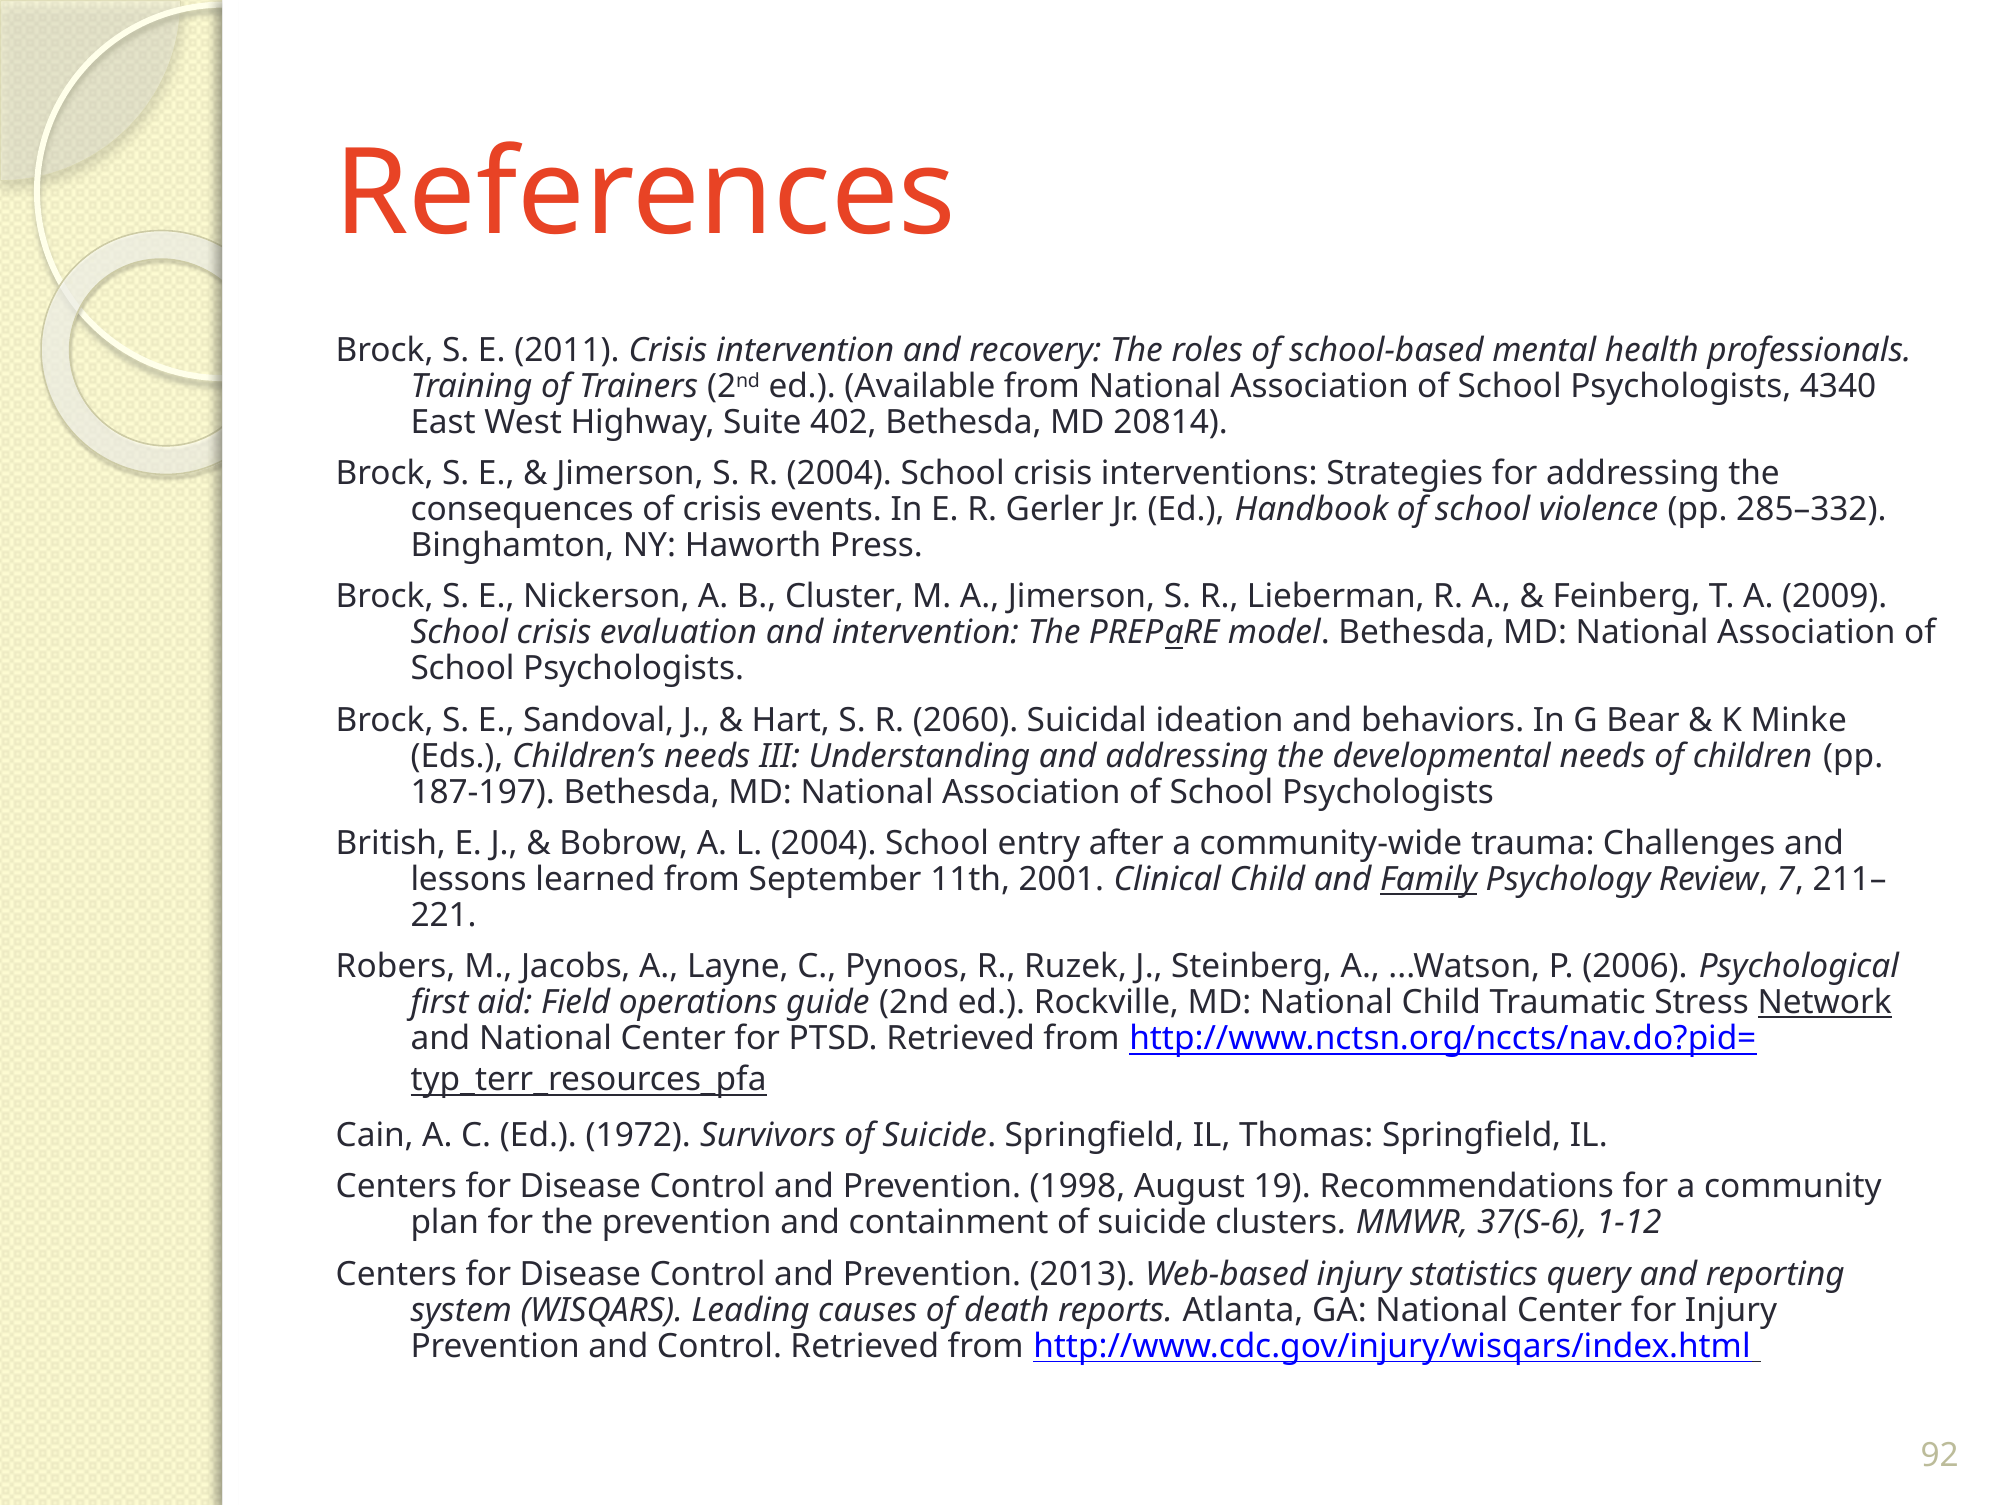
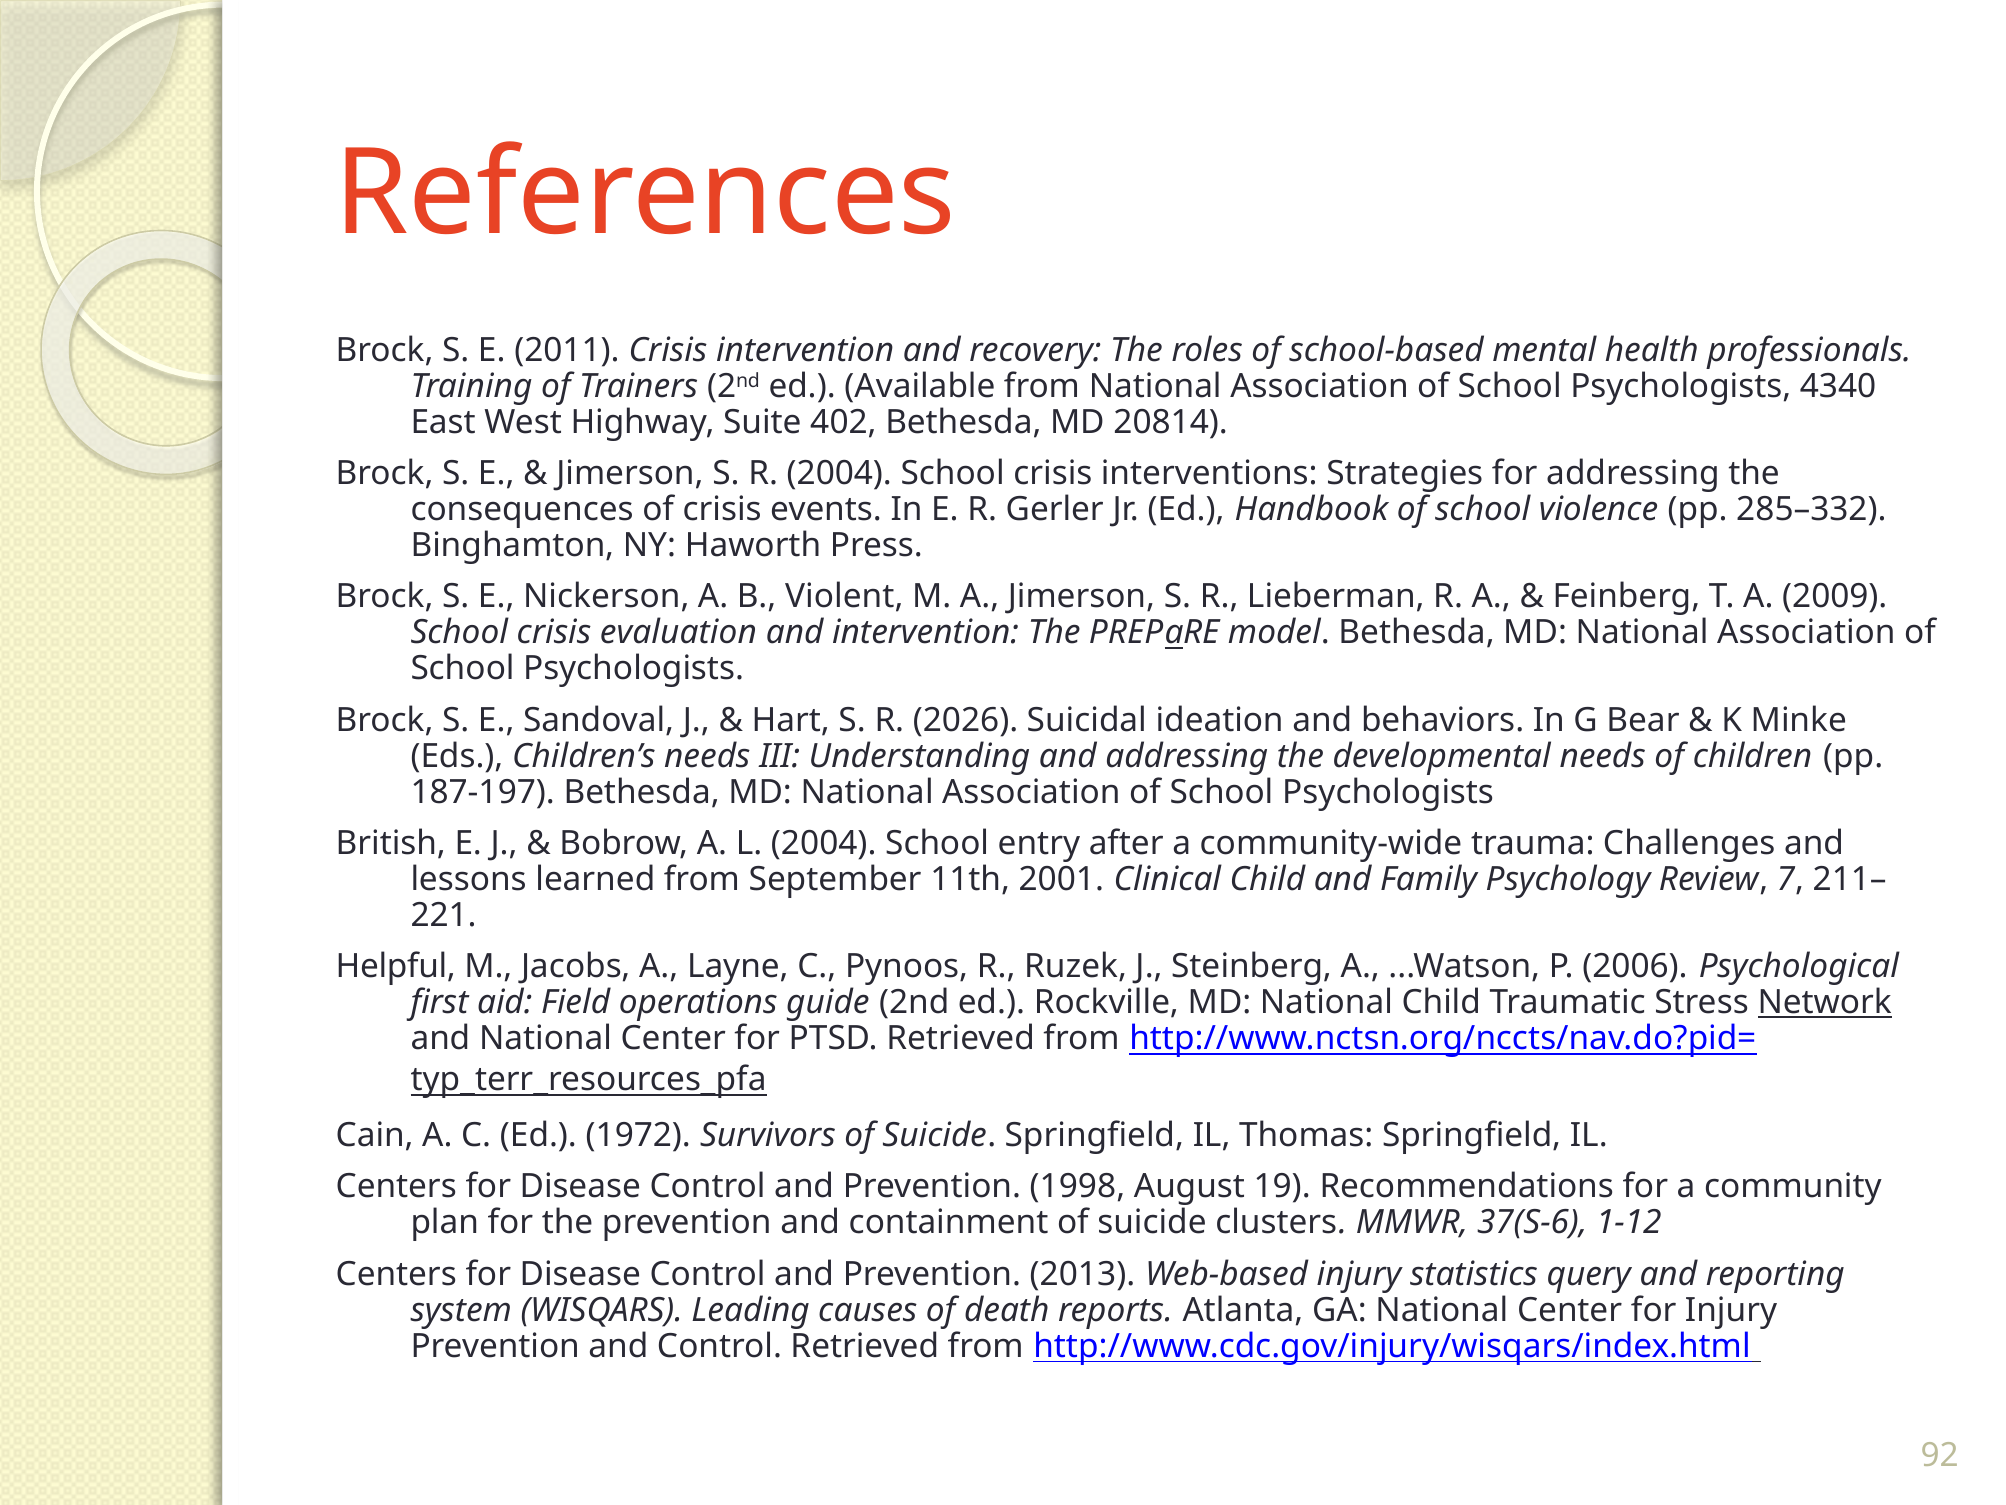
Cluster: Cluster -> Violent (844, 596)
2060: 2060 -> 2026 (966, 720)
Family underline: present -> none (1429, 879)
Robers: Robers -> Helpful (396, 966)
